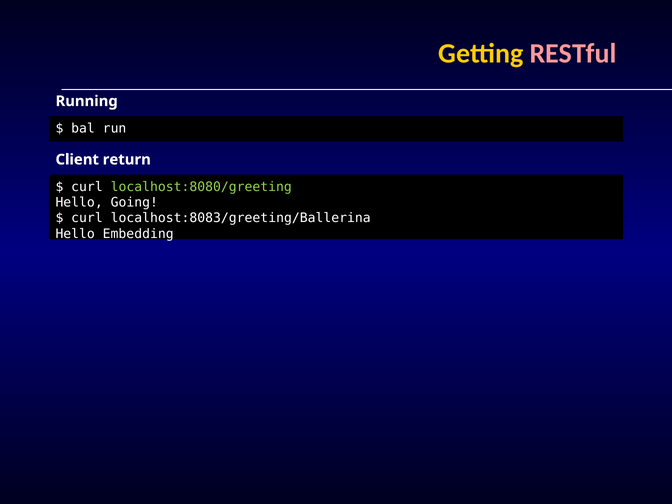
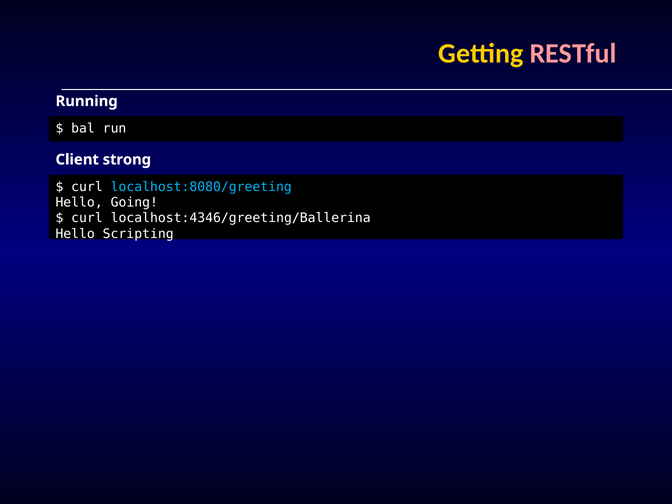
return: return -> strong (127, 160)
localhost:8080/greeting colour: light green -> light blue (201, 187)
localhost:8083/greeting/Ballerina: localhost:8083/greeting/Ballerina -> localhost:4346/greeting/Ballerina (241, 218)
Embedding: Embedding -> Scripting (138, 234)
